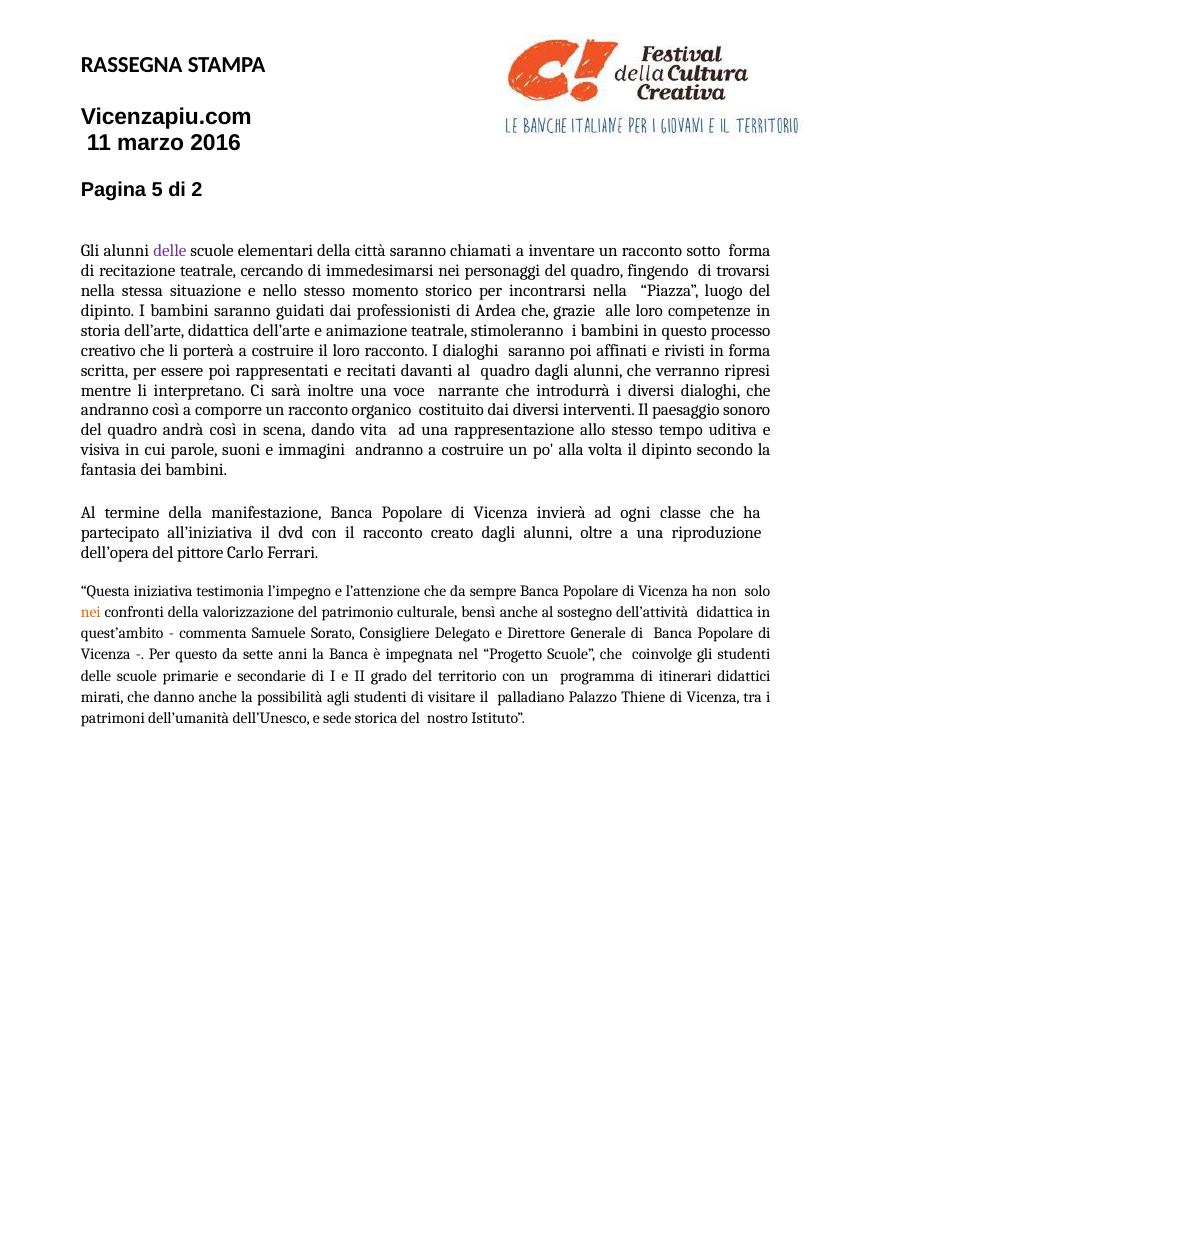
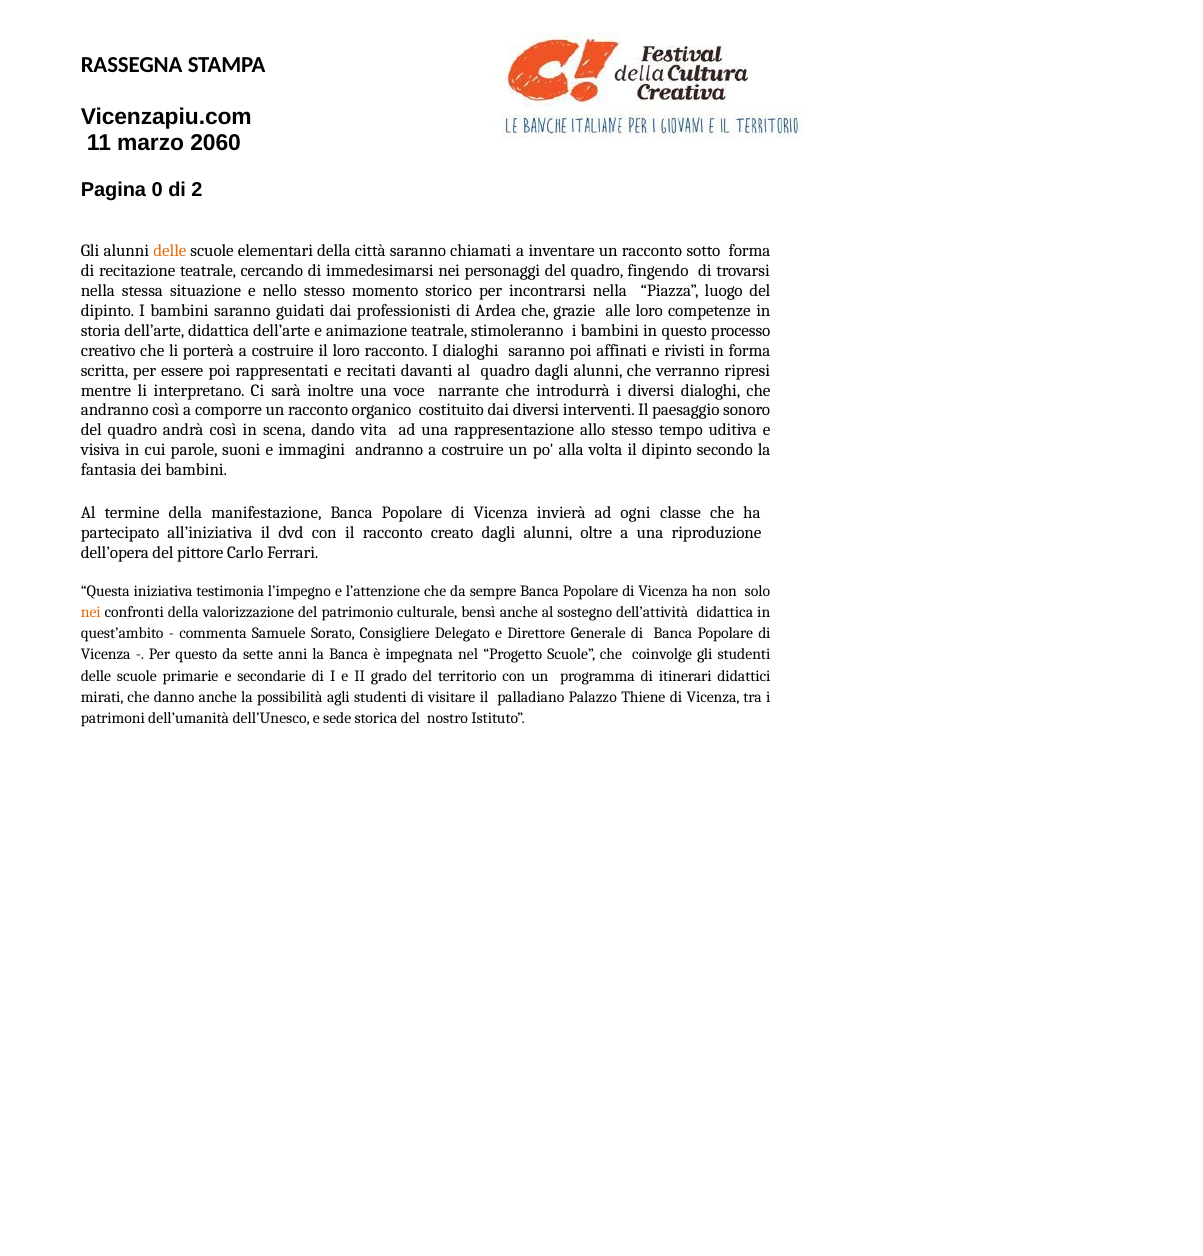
2016: 2016 -> 2060 (216, 143)
5: 5 -> 0 (157, 190)
delle colour: purple -> orange (170, 251)
